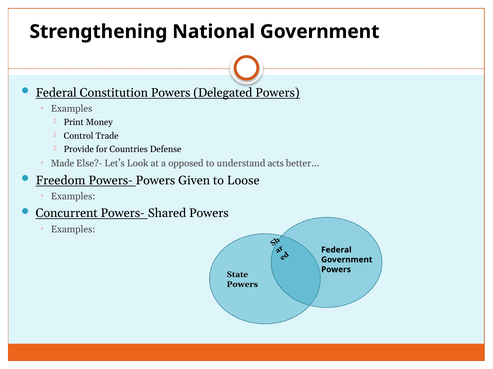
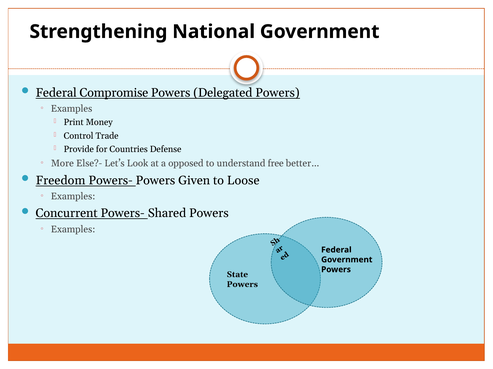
Constitution: Constitution -> Compromise (114, 93)
Made: Made -> More (62, 164)
acts: acts -> free (276, 164)
